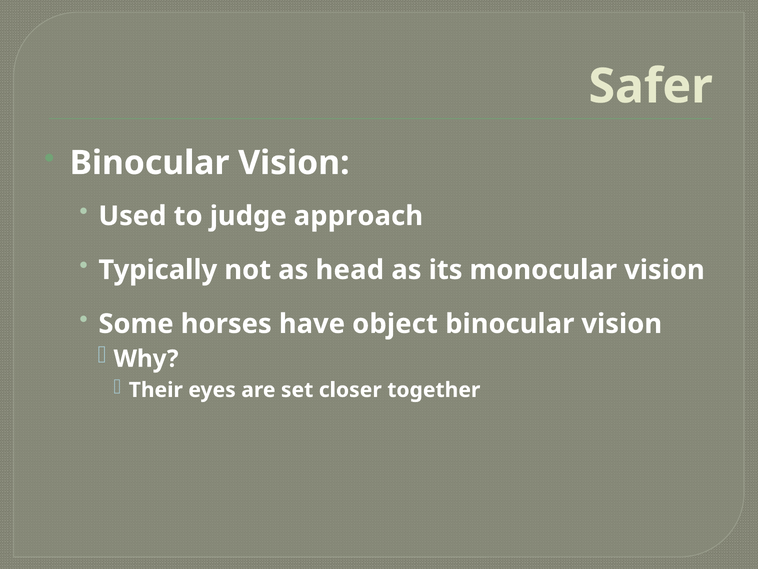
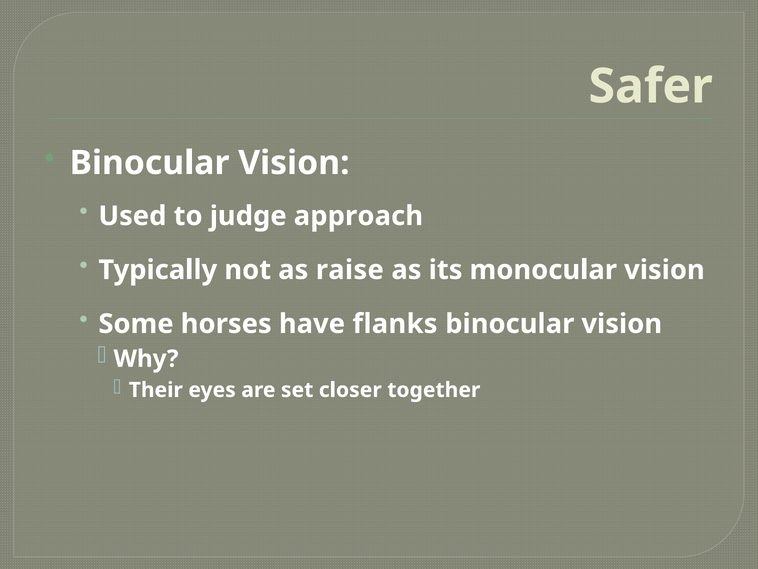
head: head -> raise (350, 270)
object: object -> flanks (395, 324)
